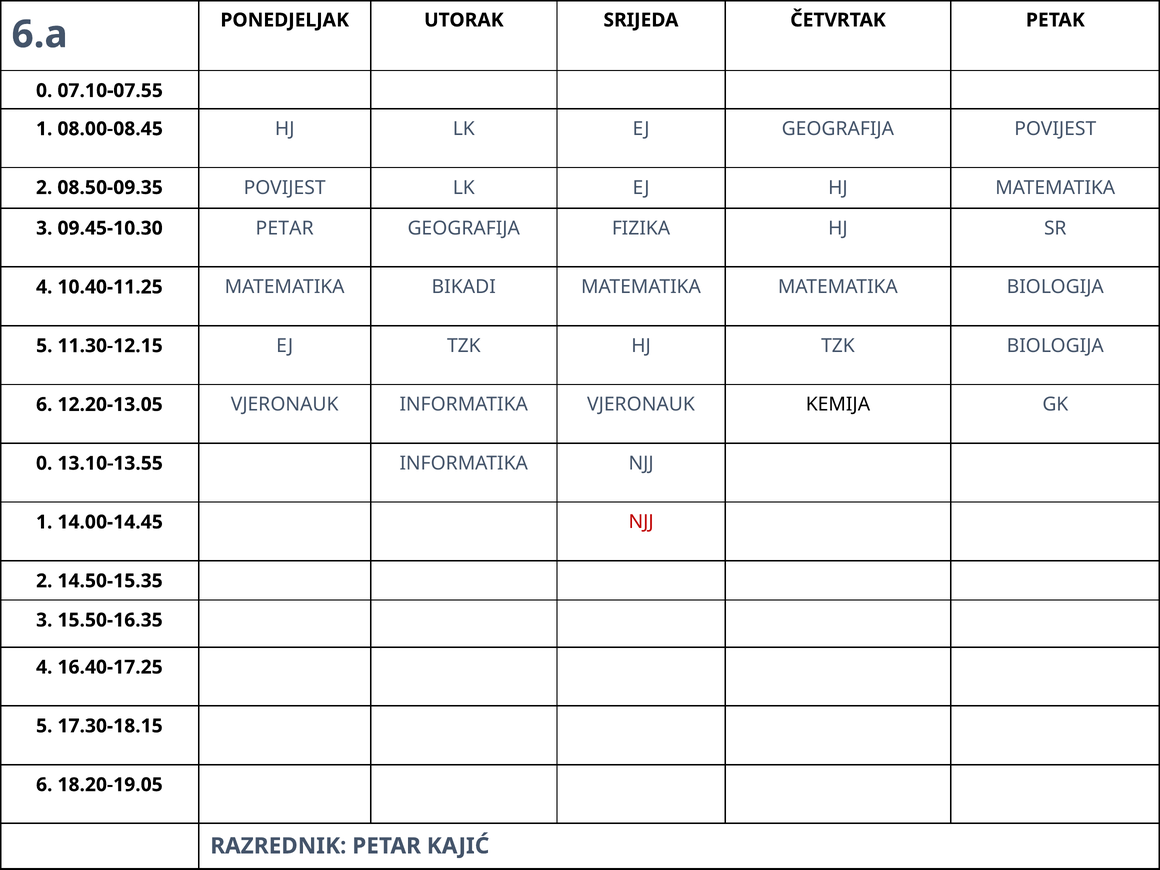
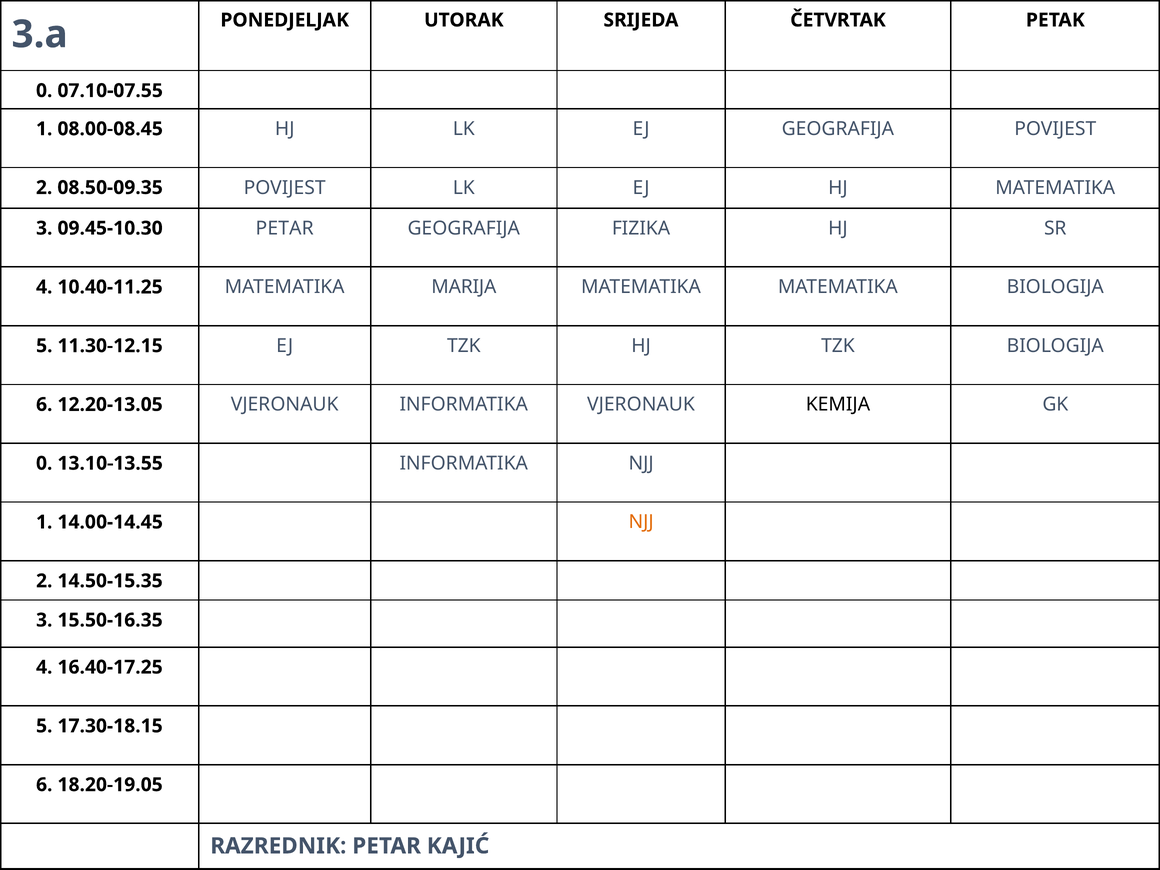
6.a: 6.a -> 3.a (40, 34)
BIKADI: BIKADI -> MARIJA (464, 287)
NJJ colour: red -> orange (641, 522)
